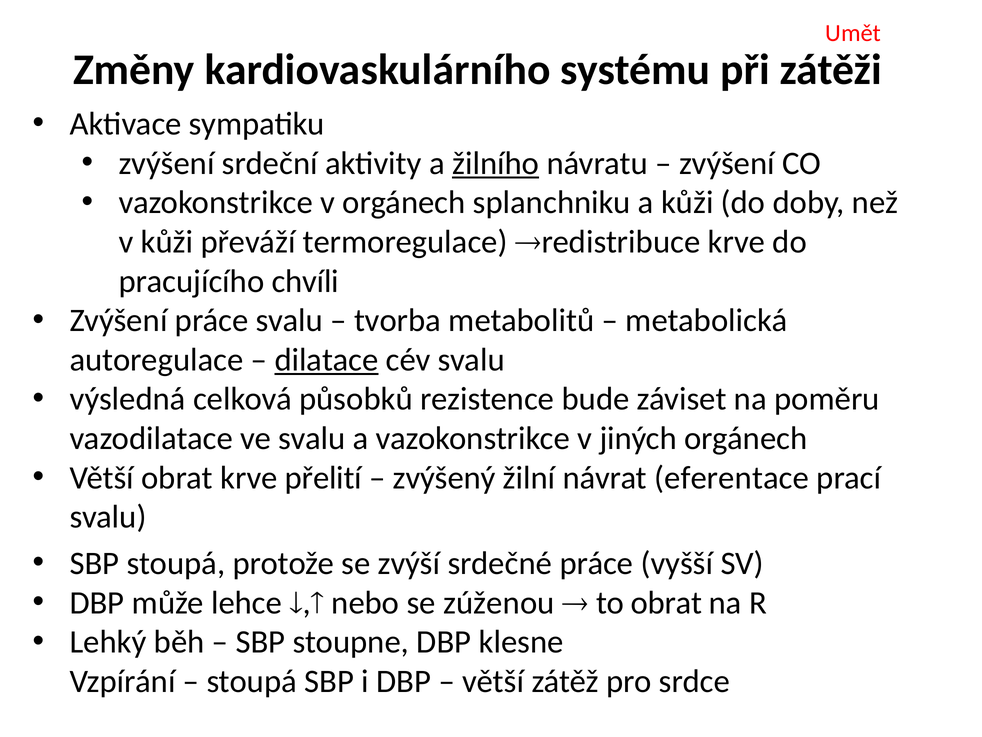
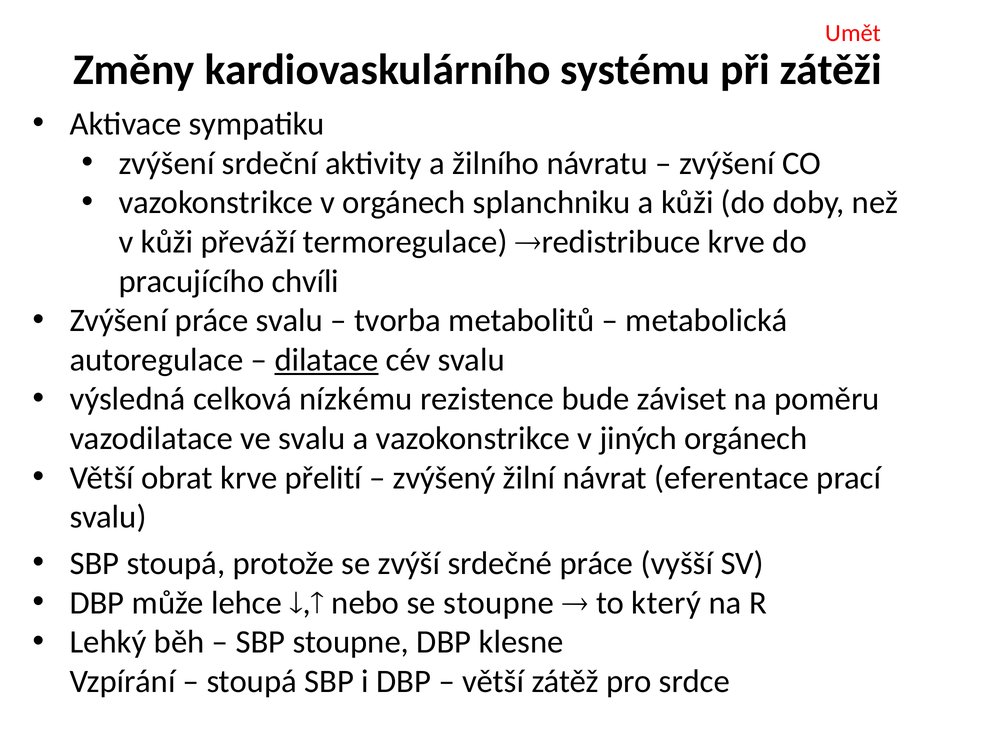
žilního underline: present -> none (496, 163)
působků: působků -> nízkému (356, 399)
se zúženou: zúženou -> stoupne (499, 602)
to obrat: obrat -> který (666, 602)
